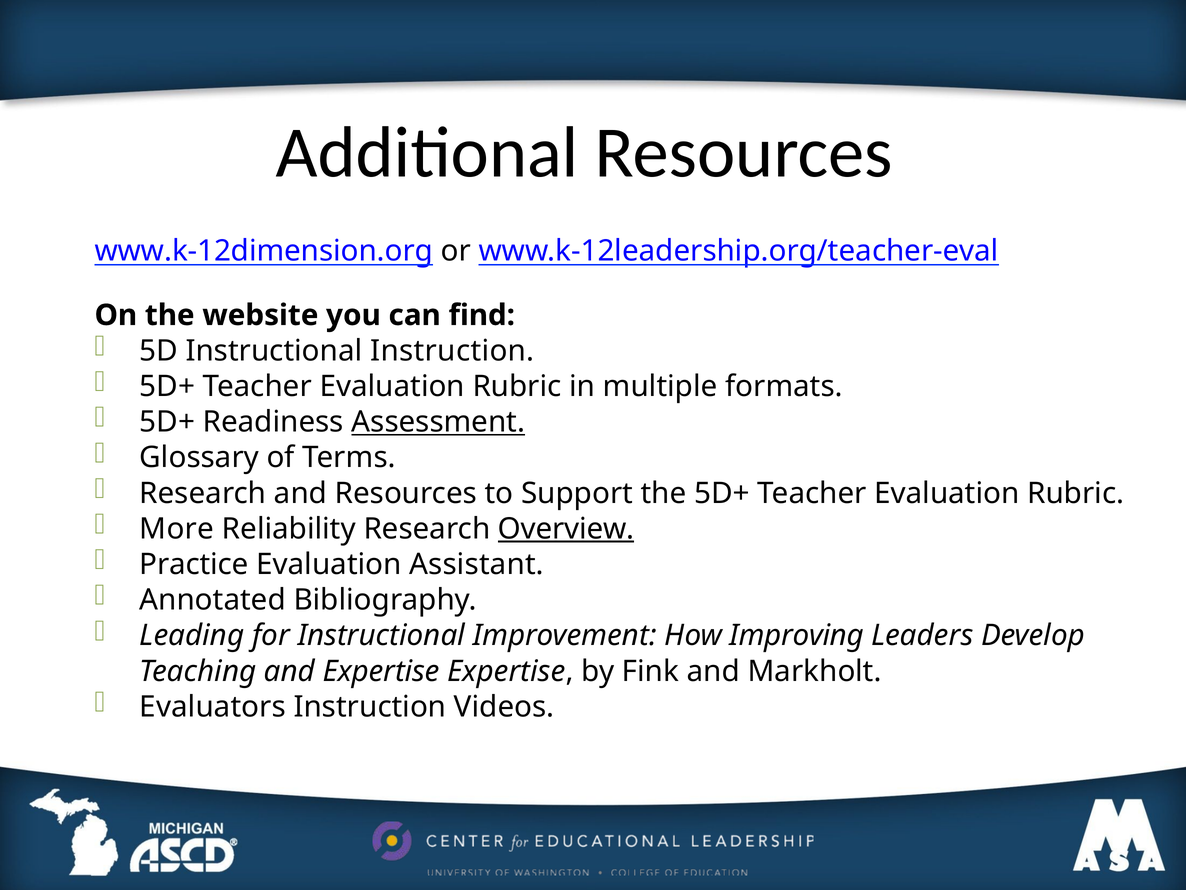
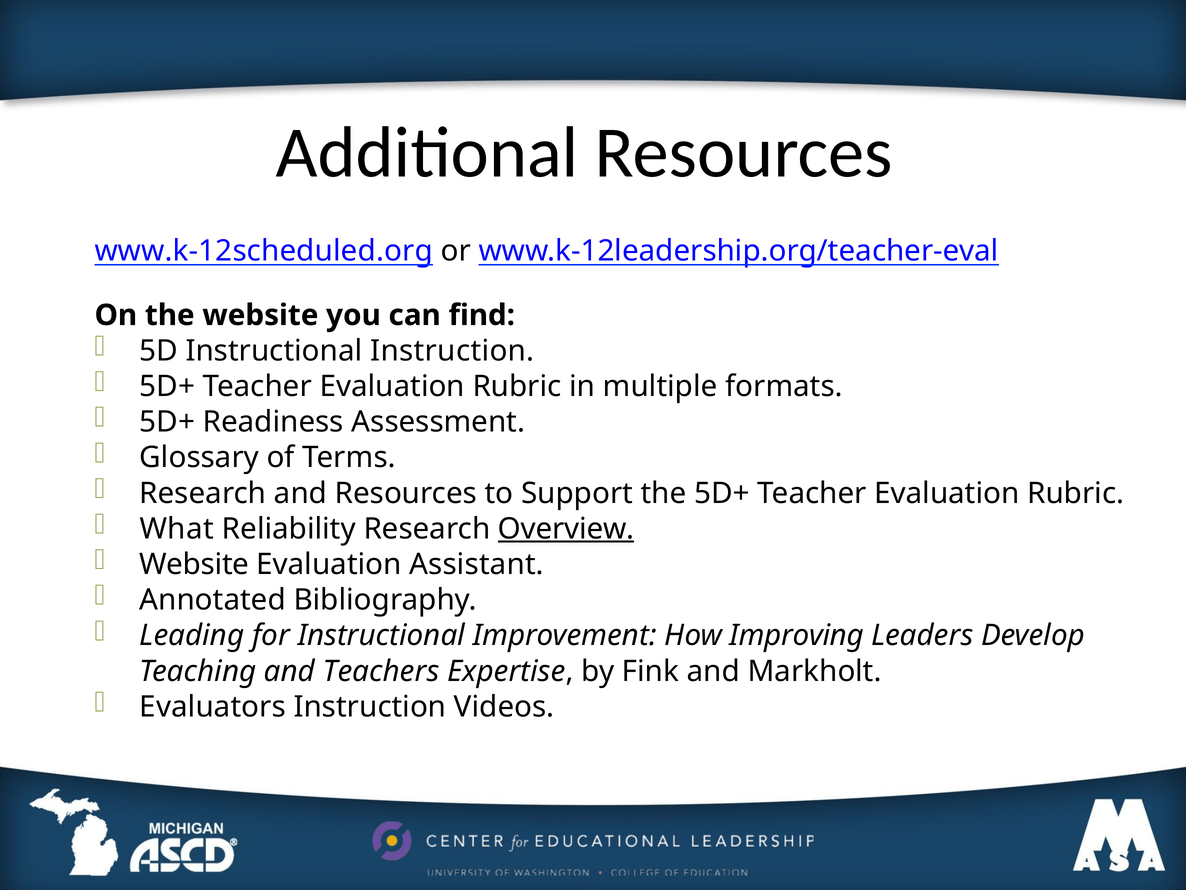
www.k-12dimension.org: www.k-12dimension.org -> www.k-12scheduled.org (264, 251)
Assessment underline: present -> none (438, 422)
More: More -> What (177, 529)
Practice: Practice -> Website (194, 564)
and Expertise: Expertise -> Teachers (381, 671)
